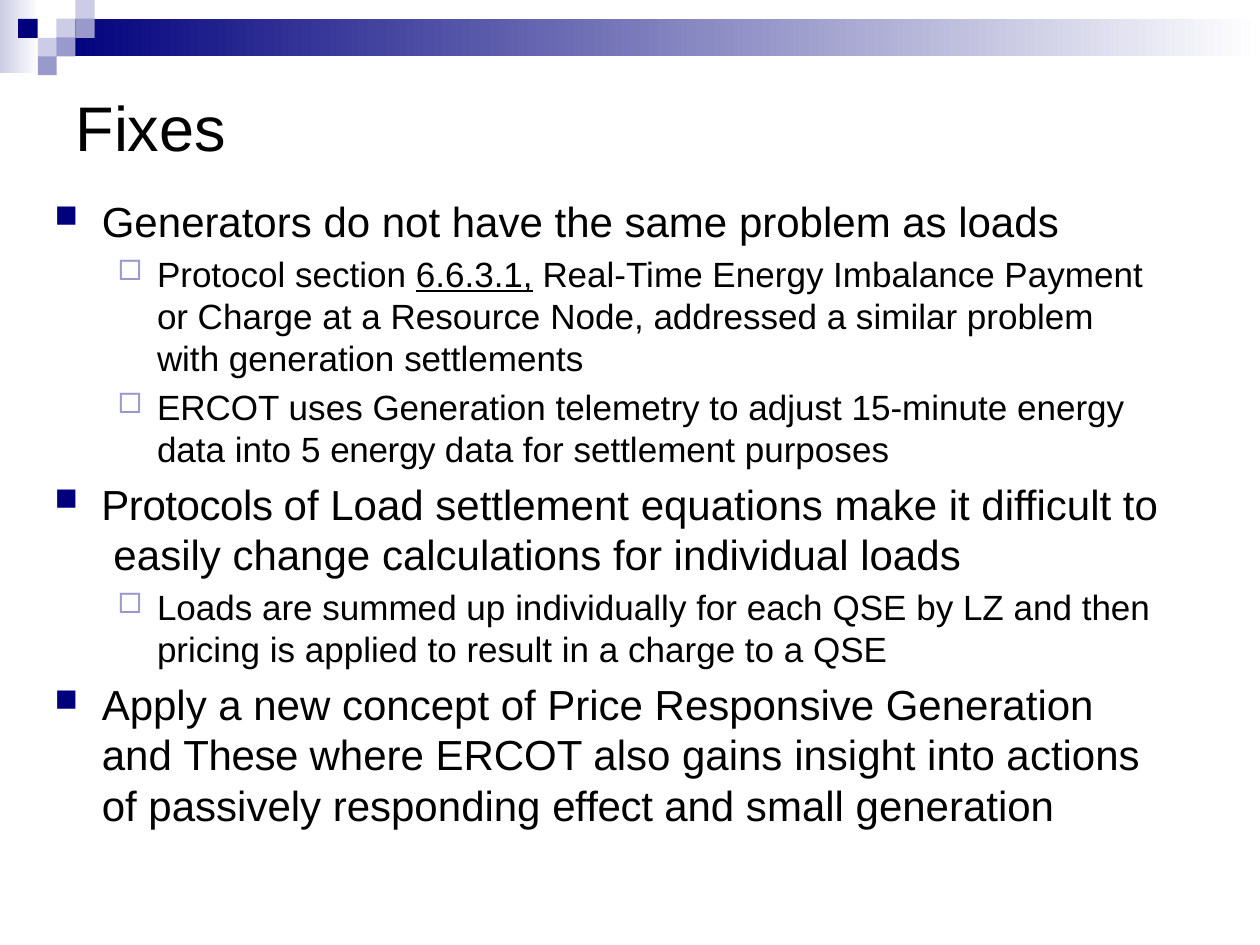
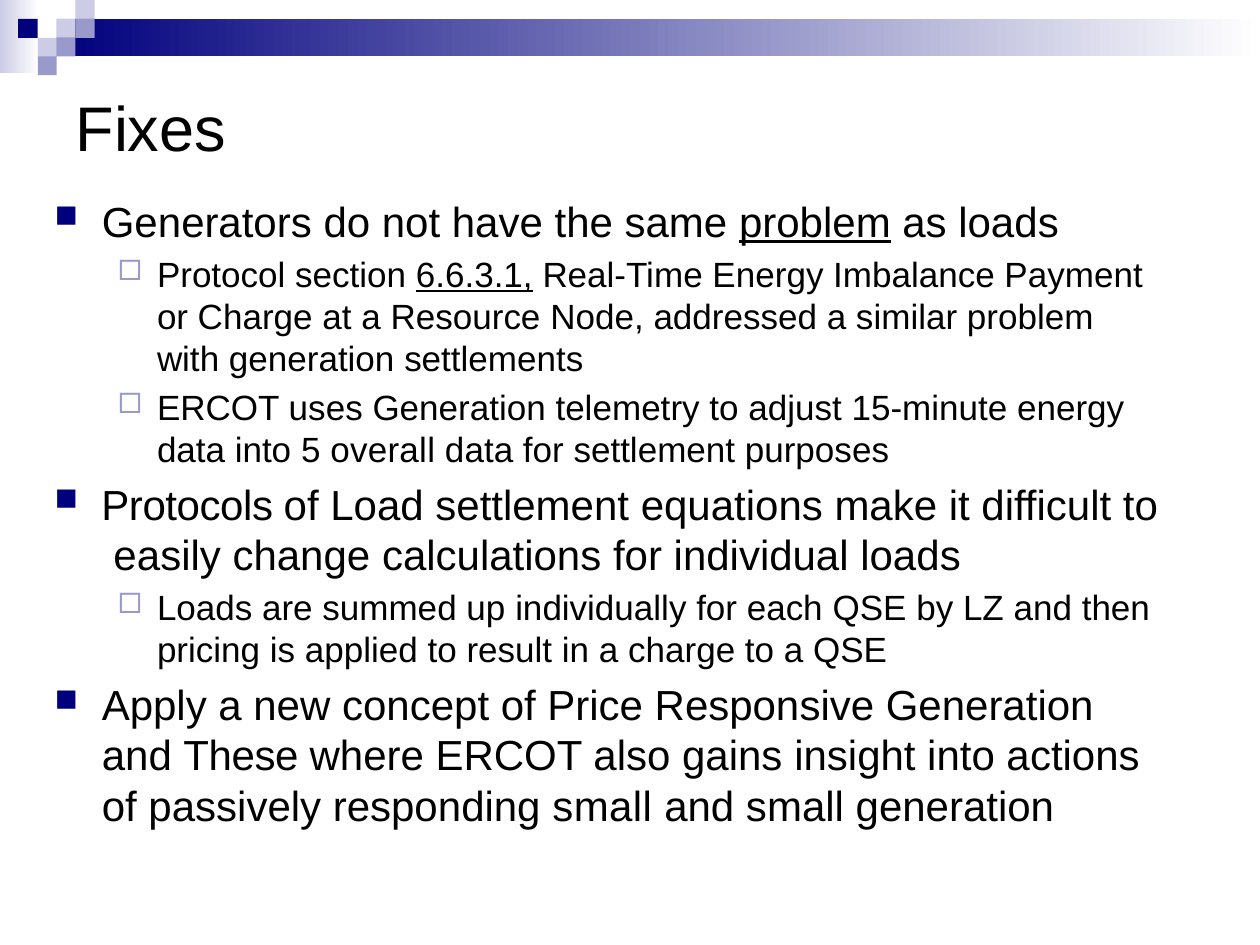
problem underline: none -> present (815, 223)
5 energy: energy -> overall (383, 451)
responding effect: effect -> small (602, 807)
